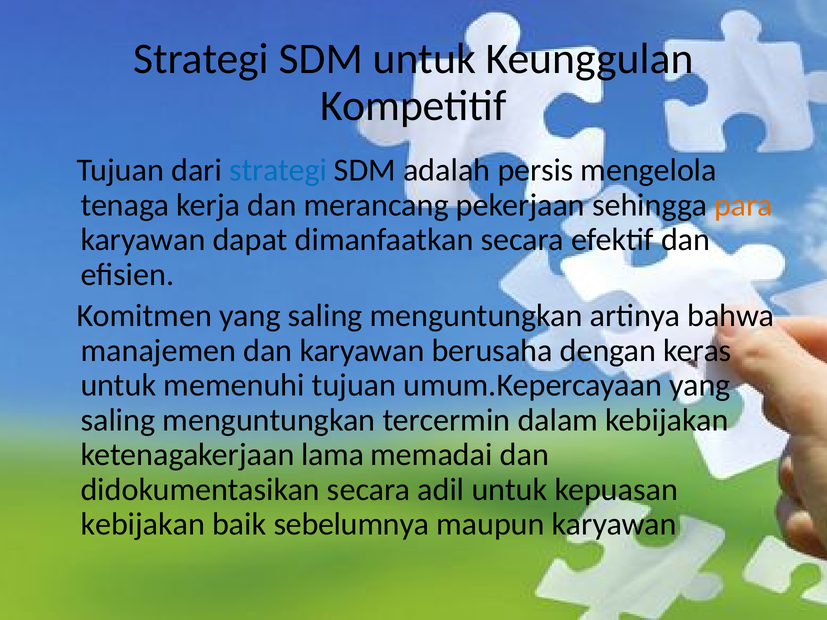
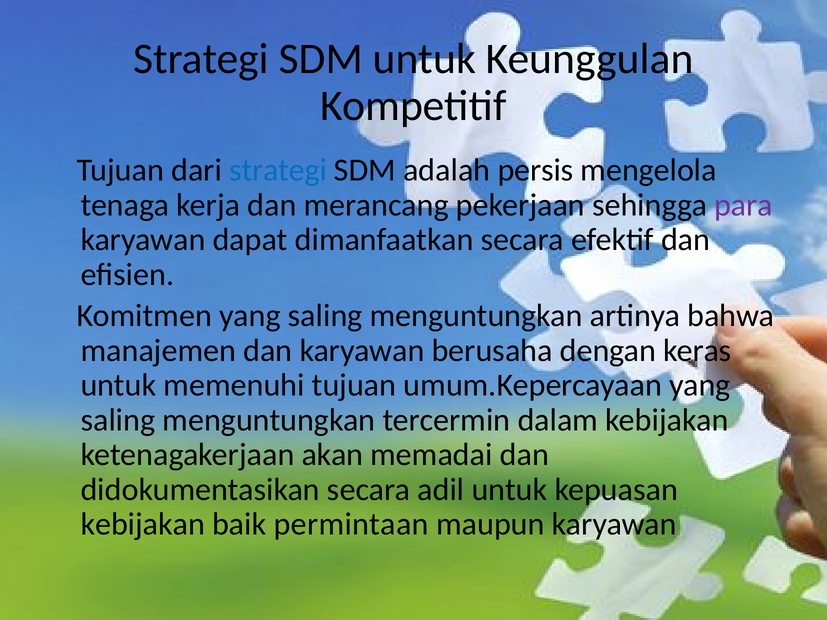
para colour: orange -> purple (743, 205)
lama: lama -> akan (333, 455)
sebelumnya: sebelumnya -> permintaan (351, 524)
